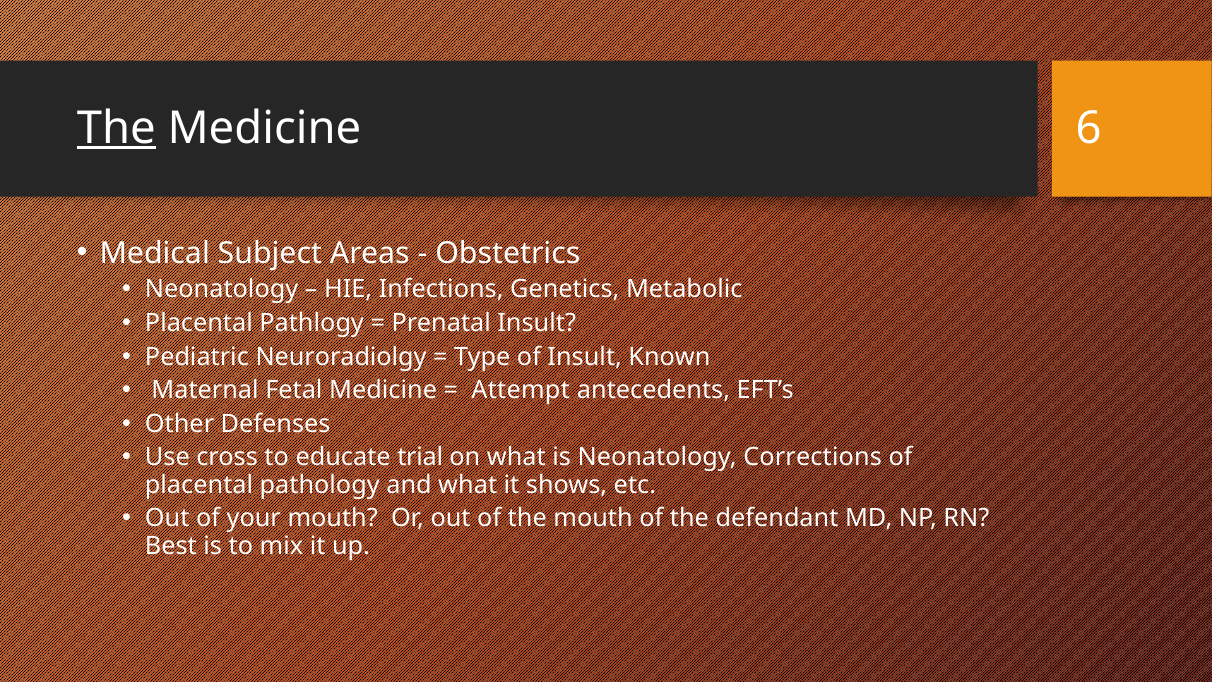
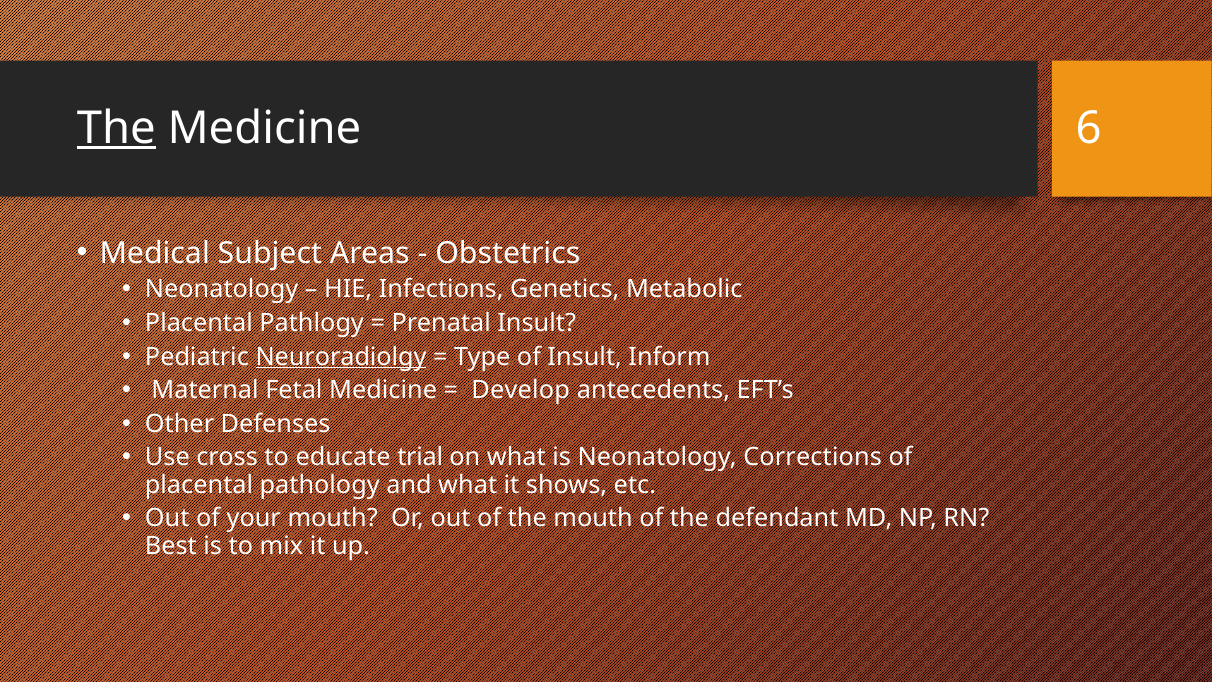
Neuroradiolgy underline: none -> present (341, 357)
Known: Known -> Inform (669, 357)
Attempt: Attempt -> Develop (521, 390)
